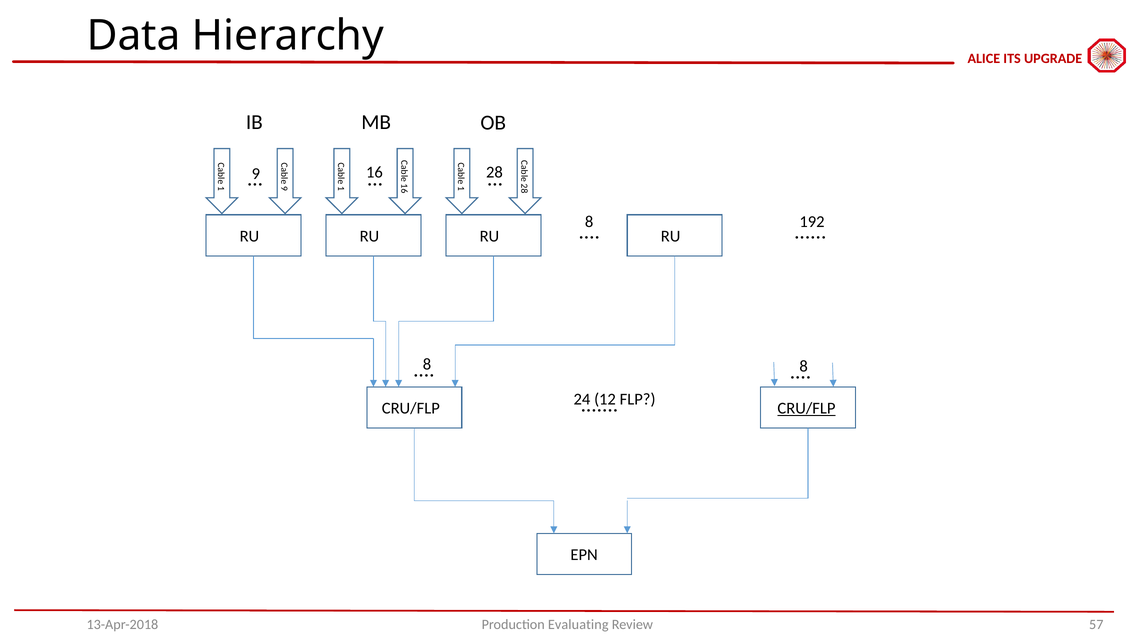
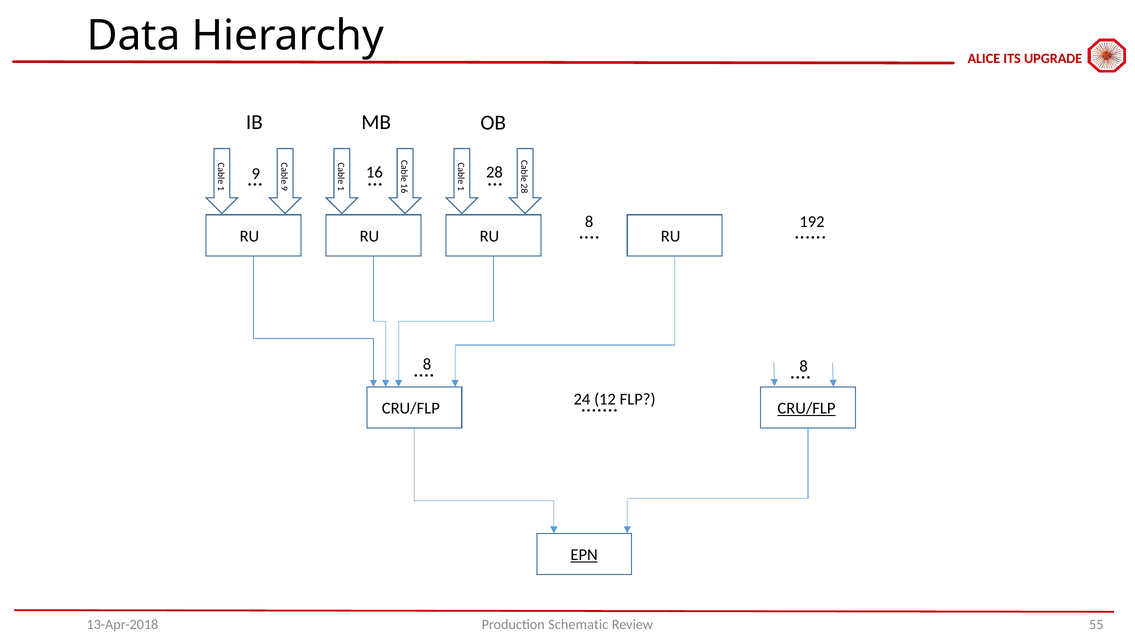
EPN underline: none -> present (584, 555)
Evaluating: Evaluating -> Schematic (578, 625)
57: 57 -> 55 (1096, 625)
